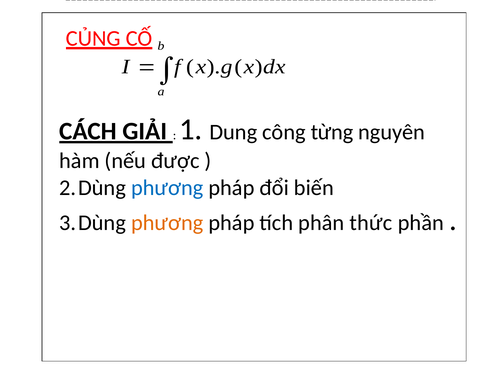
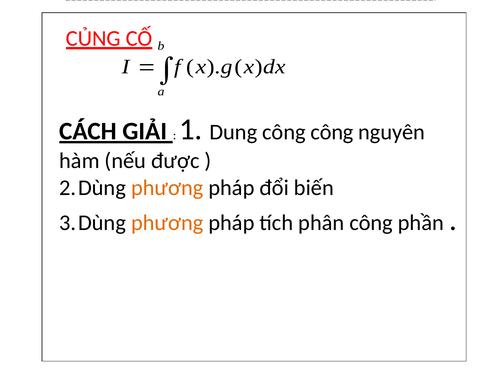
công từng: từng -> công (332, 132)
phương colour: blue -> orange (167, 188)
phân thức: thức -> công (371, 223)
